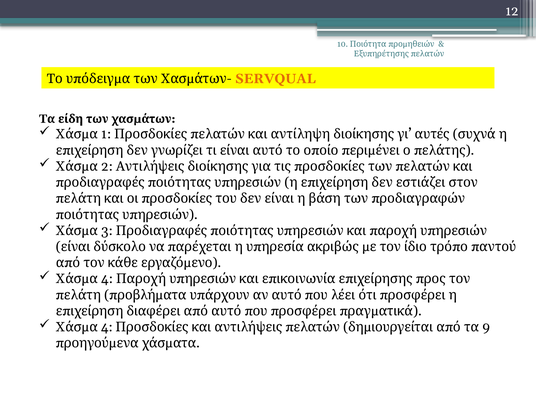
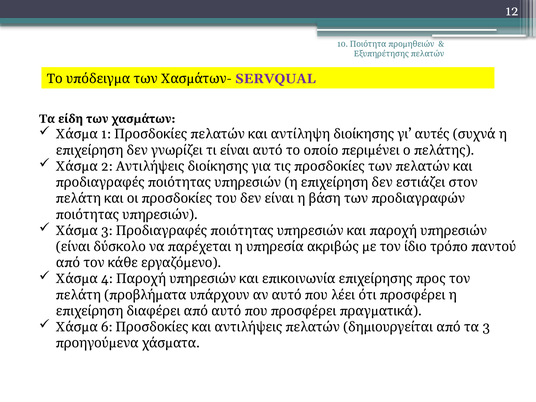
SERVQUAL colour: orange -> purple (275, 79)
4: 4 -> 6 (107, 327)
9: 9 -> 3 (486, 327)
